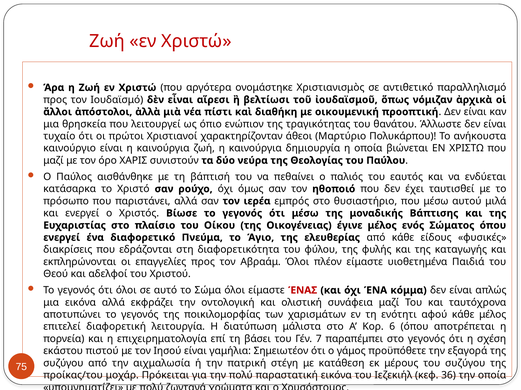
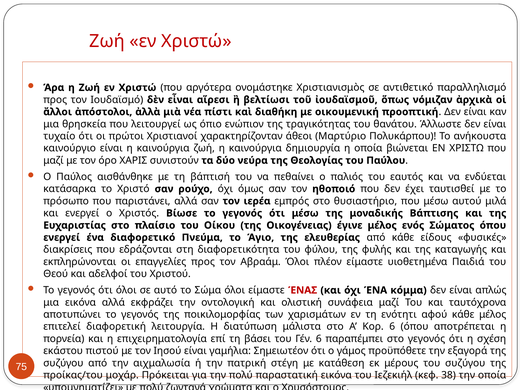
Γέν 7: 7 -> 6 (319, 339)
36: 36 -> 38 (449, 376)
